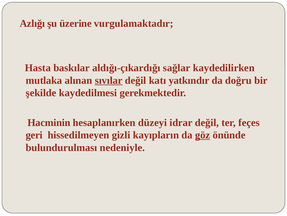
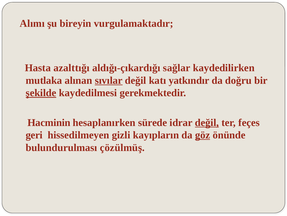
Azlığı: Azlığı -> Alımı (32, 23)
üzerine: üzerine -> bireyin (76, 23)
baskılar: baskılar -> azalttığı (72, 68)
şekilde underline: none -> present (41, 93)
düzeyi: düzeyi -> sürede (153, 122)
değil underline: none -> present (207, 122)
nedeniyle: nedeniyle -> çözülmüş (122, 147)
